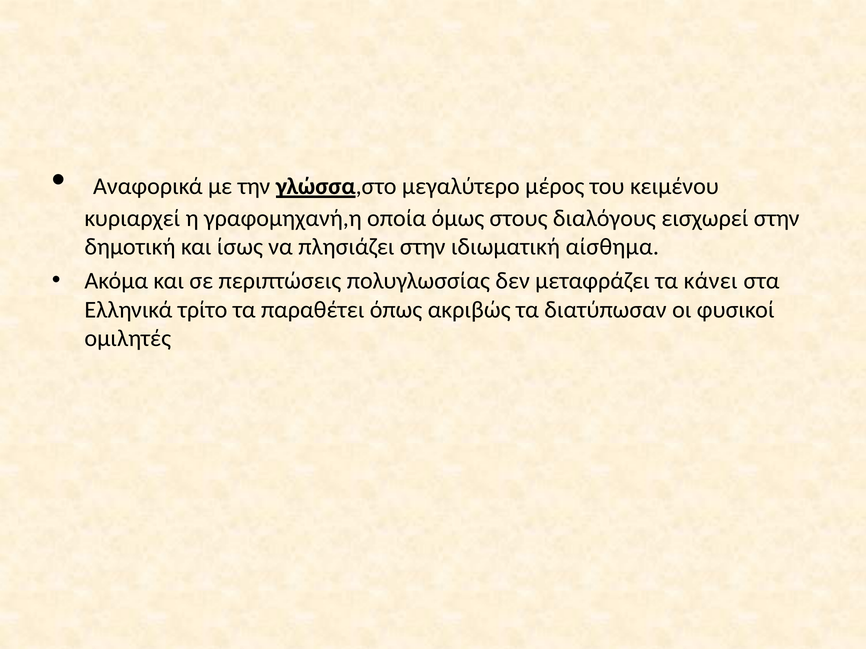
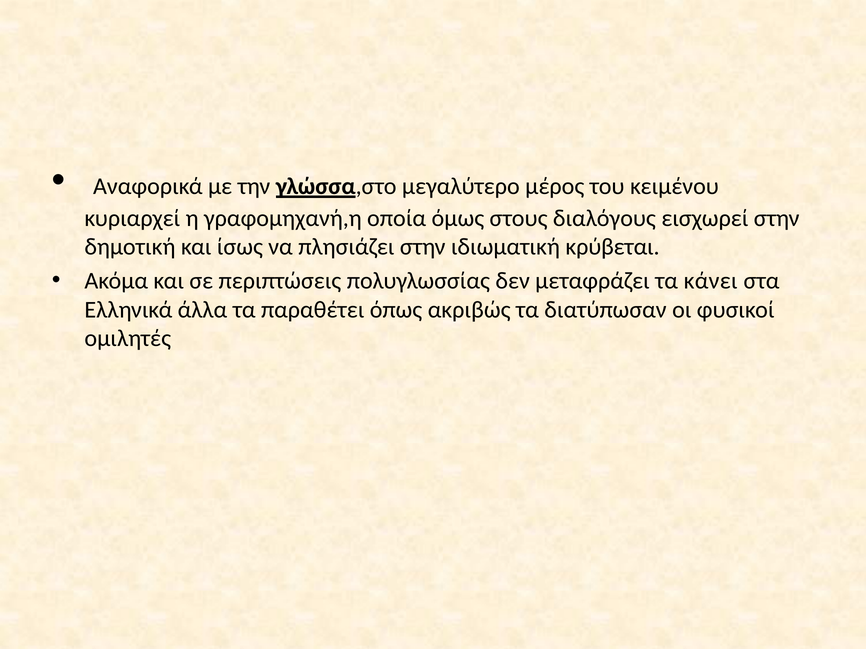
αίσθημα: αίσθημα -> κρύβεται (613, 247)
τρίτο: τρίτο -> άλλα (202, 310)
